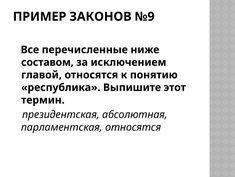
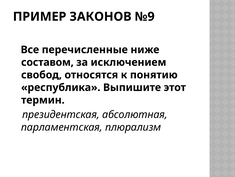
главой: главой -> свобод (41, 75)
парламентская относятся: относятся -> плюрализм (133, 127)
